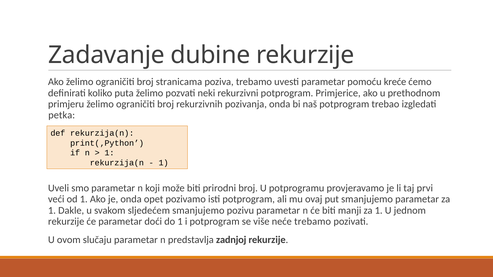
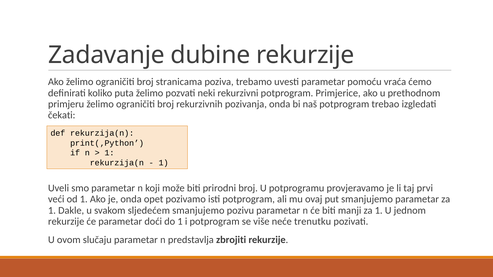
kreće: kreće -> vraća (395, 82)
petka: petka -> čekati (62, 115)
neće trebamo: trebamo -> trenutku (313, 222)
zadnjoj: zadnjoj -> zbrojiti (231, 240)
